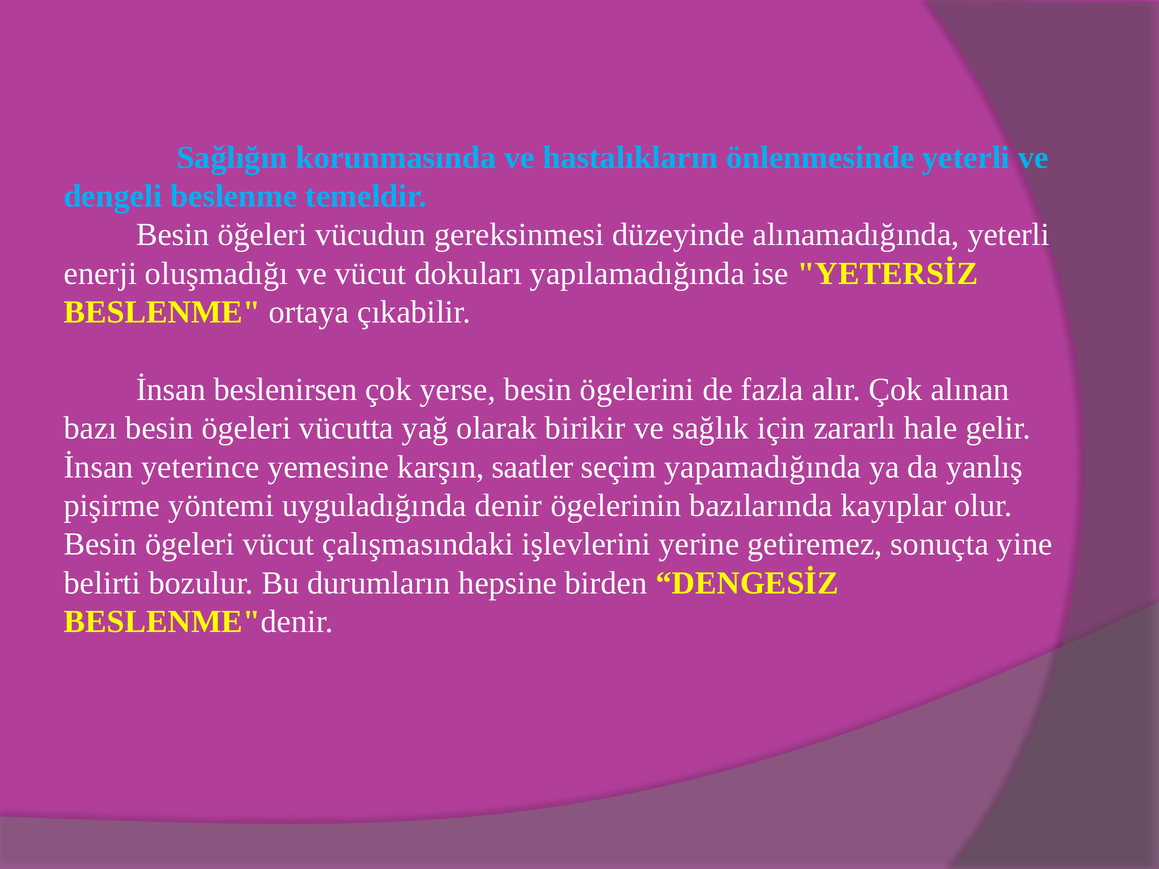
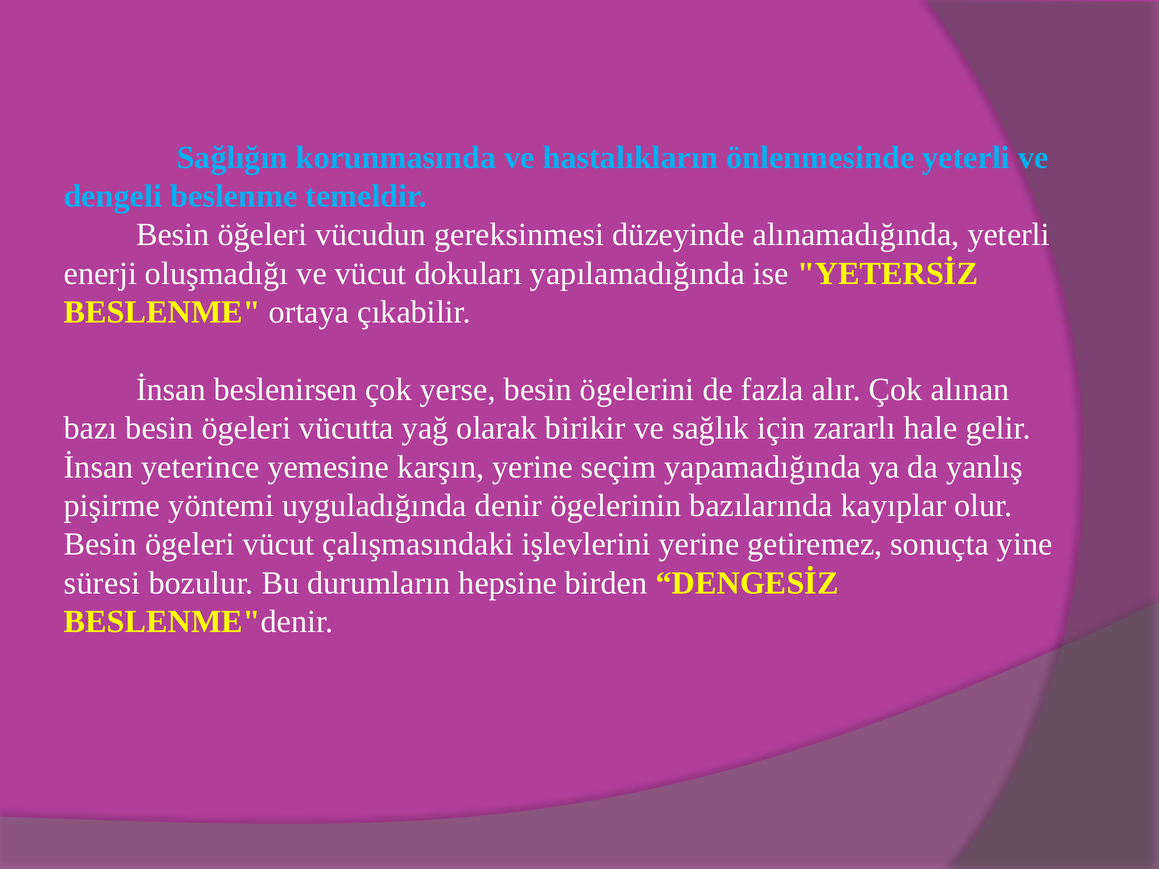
karşın saatler: saatler -> yerine (533, 467)
belirti: belirti -> süresi (102, 583)
